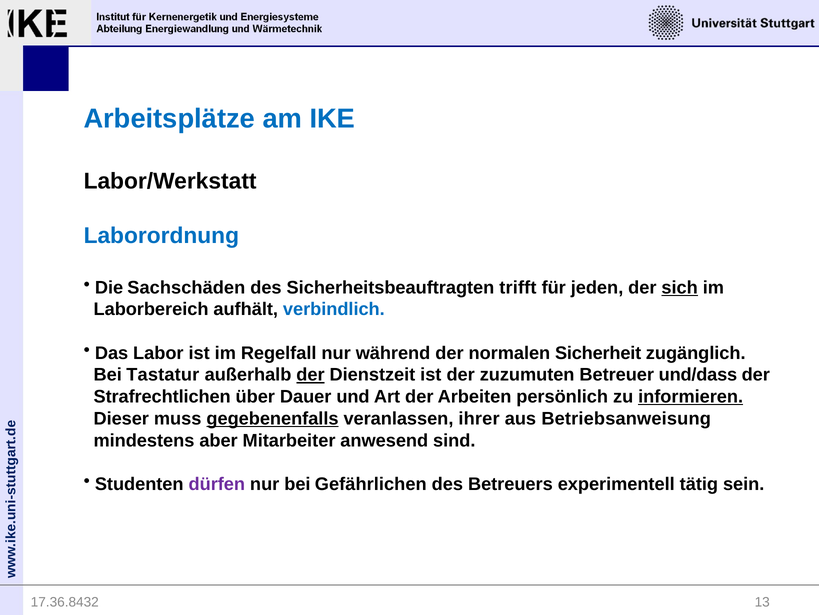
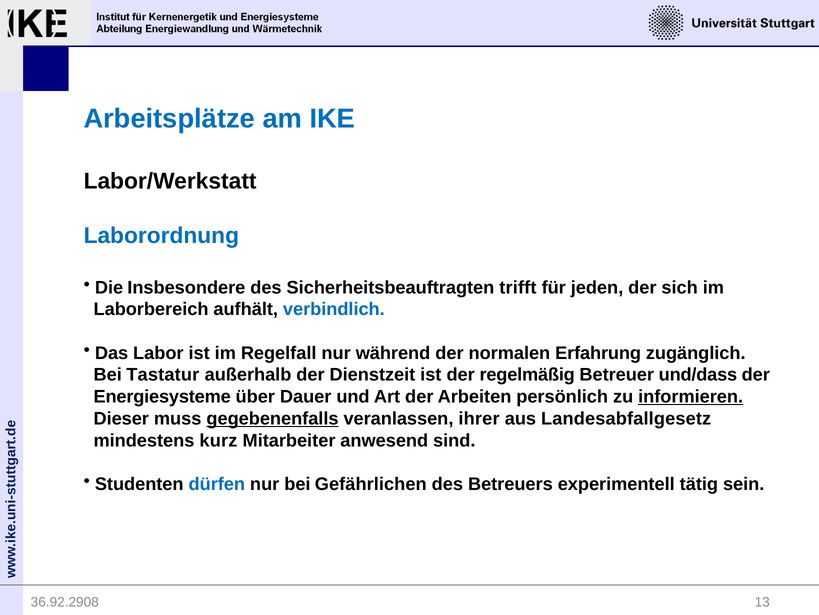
Sachschäden: Sachschäden -> Insbesondere (186, 287)
sich underline: present -> none (680, 287)
Sicherheit: Sicherheit -> Erfahrung (598, 353)
der underline: present -> none (311, 374)
zuzumuten: zuzumuten -> regelmäßig (527, 374)
Strafrechtlichen: Strafrechtlichen -> Energiesysteme (162, 396)
Betriebsanweisung: Betriebsanweisung -> Landesabfallgesetz (626, 418)
aber: aber -> kurz (218, 440)
dürfen colour: purple -> blue (217, 484)
17.36.8432: 17.36.8432 -> 36.92.2908 (65, 602)
